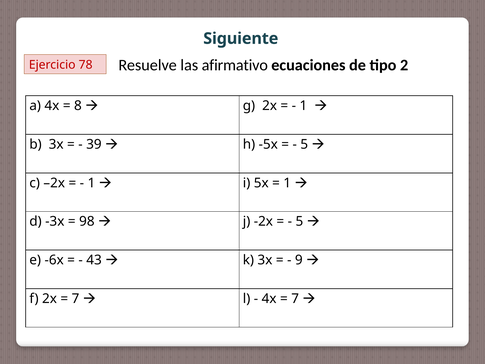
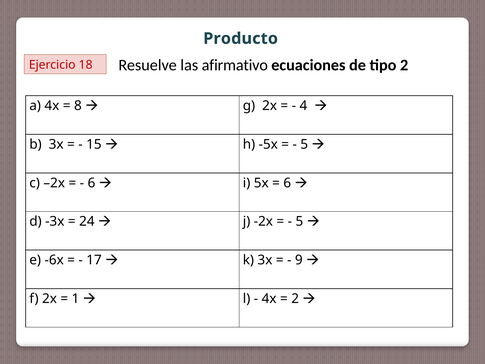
Siguiente: Siguiente -> Producto (241, 38)
78: 78 -> 18 (86, 65)
1: 1 -> 4 (303, 106)
39: 39 -> 15 (94, 144)
1: 1 -> 6 (91, 183)
1: 1 -> 6 (287, 183)
98: 98 -> 24 (87, 221)
43: 43 -> 17 (94, 260)
7: 7 -> 1 (75, 298)
7: 7 -> 2 (295, 298)
